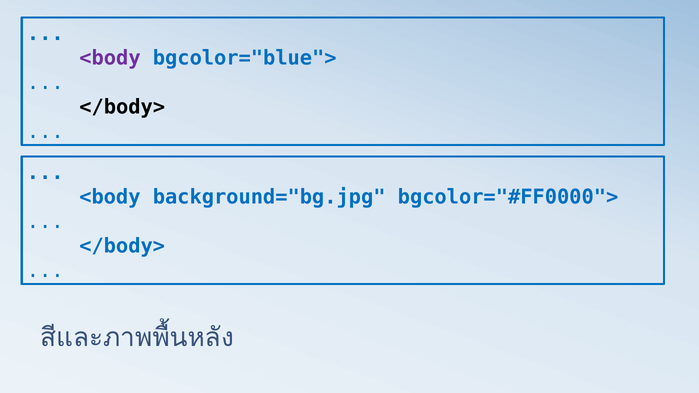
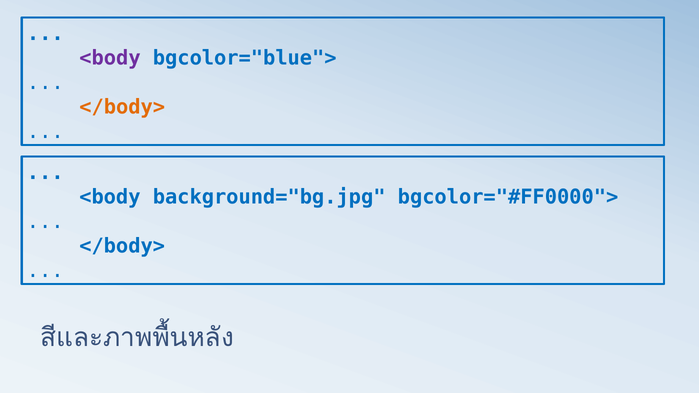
</body> colour: black -> orange (122, 107)
